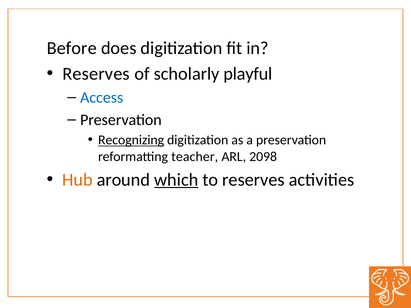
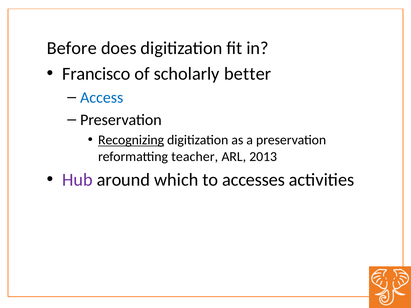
Reserves: Reserves -> Francisco (96, 74)
playful: playful -> better (248, 74)
2098: 2098 -> 2013 (263, 157)
Hub colour: orange -> purple (77, 180)
which underline: present -> none (176, 180)
to reserves: reserves -> accesses (254, 180)
